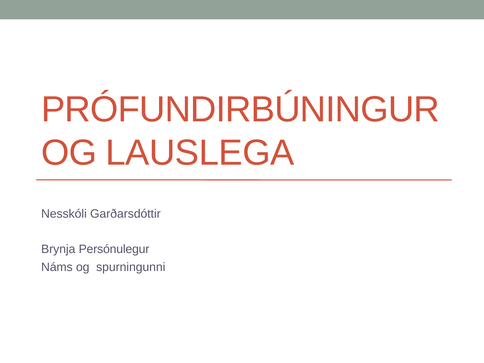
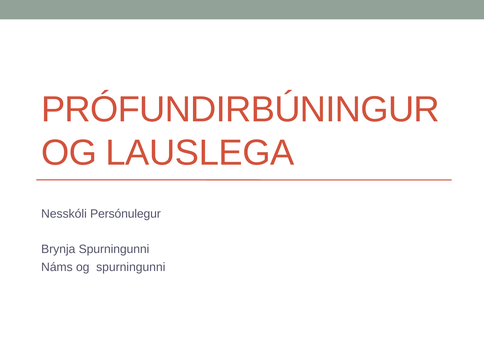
Garðarsdóttir: Garðarsdóttir -> Persónulegur (125, 214)
Brynja Persónulegur: Persónulegur -> Spurningunni (114, 249)
